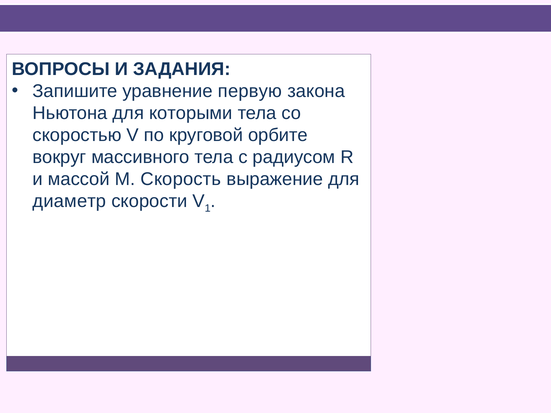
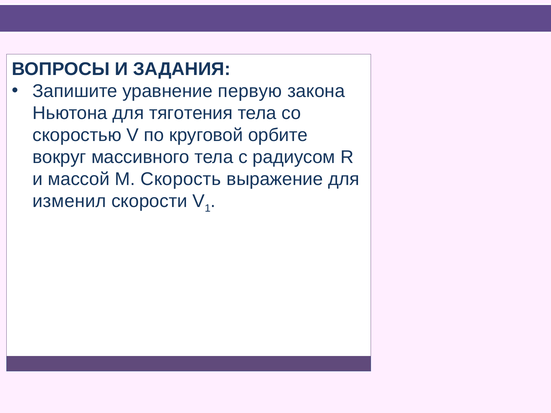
которыми: которыми -> тяготения (191, 113)
диаметр: диаметр -> изменил (69, 201)
